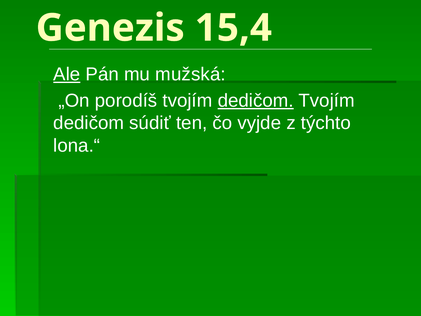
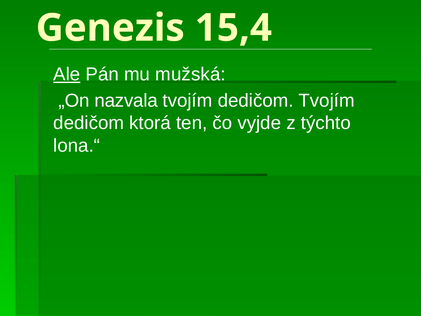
porodíš: porodíš -> nazvala (126, 100)
dedičom underline: present -> none (256, 100)
súdiť: súdiť -> ktorá (150, 123)
